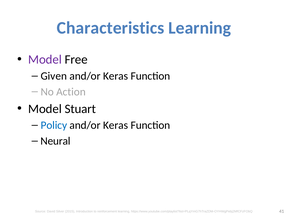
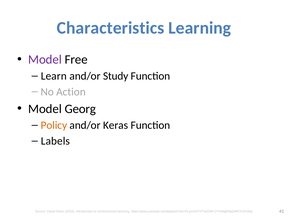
Given: Given -> Learn (54, 76)
Keras: Keras -> Study (116, 76)
Stuart: Stuart -> Georg (80, 109)
Policy colour: blue -> orange (54, 125)
Neural: Neural -> Labels (55, 141)
